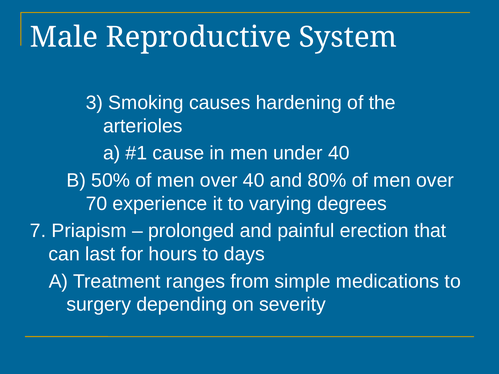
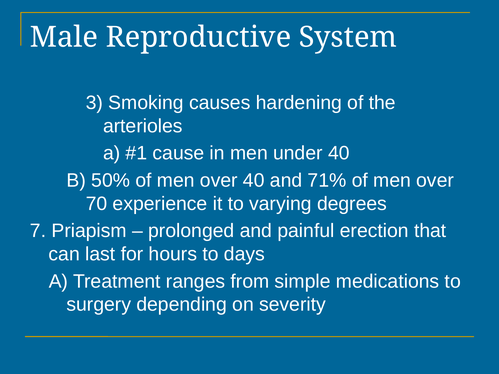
80%: 80% -> 71% (327, 181)
